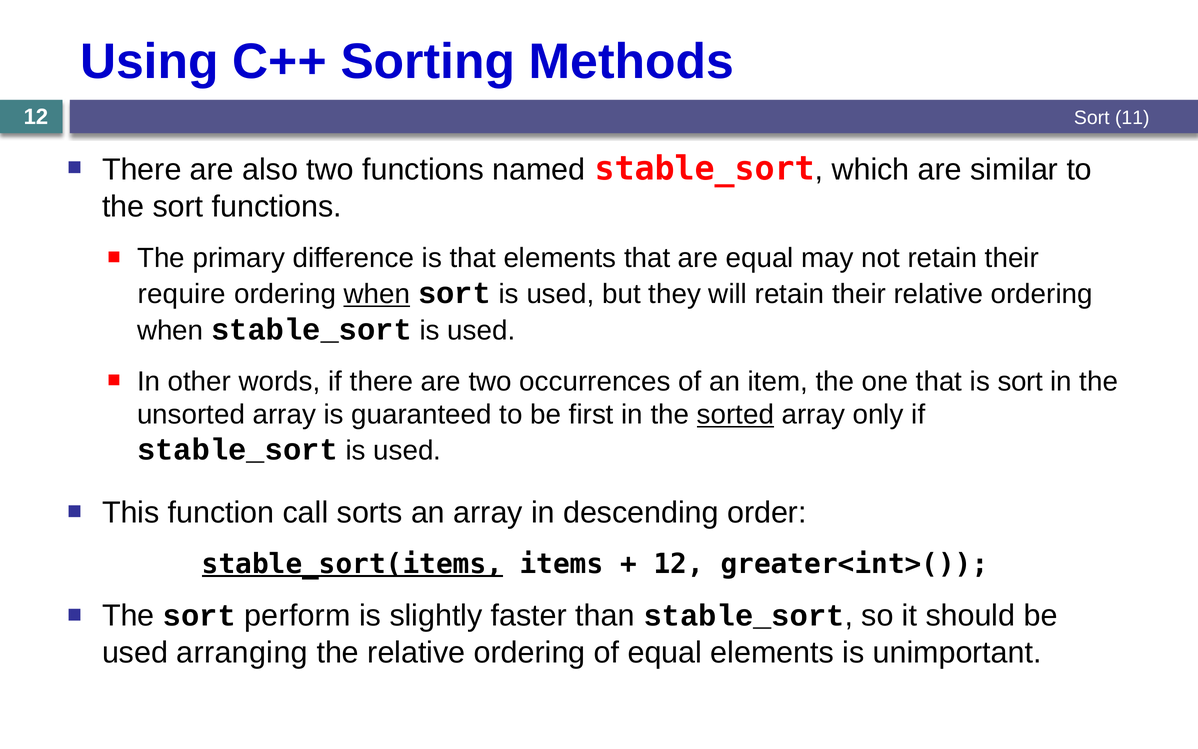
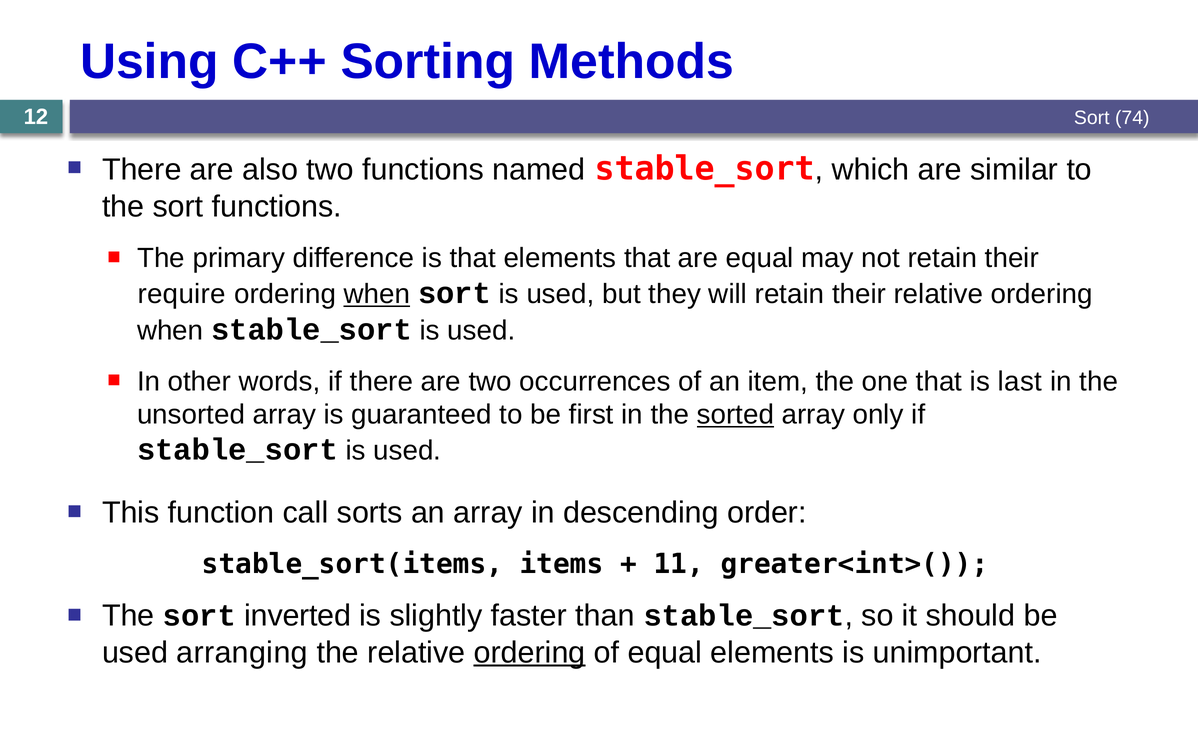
11: 11 -> 74 (1132, 118)
is sort: sort -> last (1020, 381)
stable_sort(items underline: present -> none (352, 564)
12: 12 -> 11 (679, 564)
perform: perform -> inverted (298, 616)
ordering underline: none -> present (530, 652)
